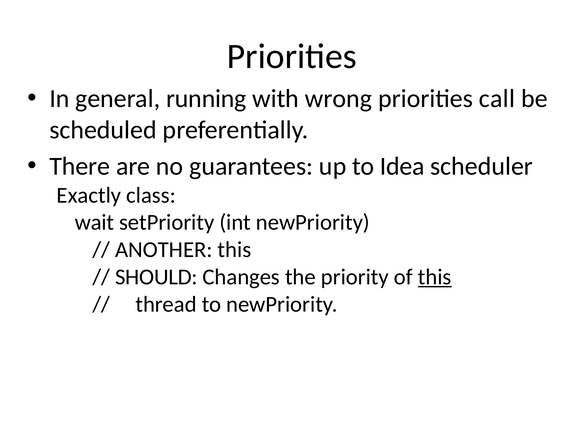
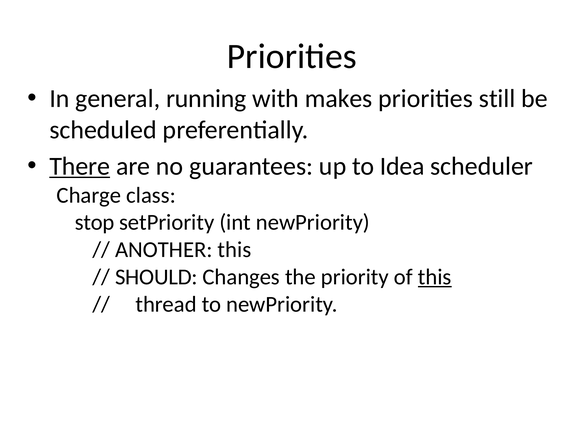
wrong: wrong -> makes (339, 99)
call: call -> still (497, 99)
There underline: none -> present (80, 166)
Exactly: Exactly -> Charge (89, 195)
wait: wait -> stop (95, 222)
